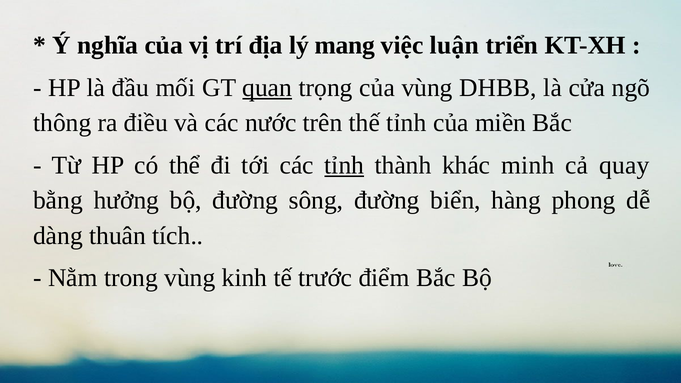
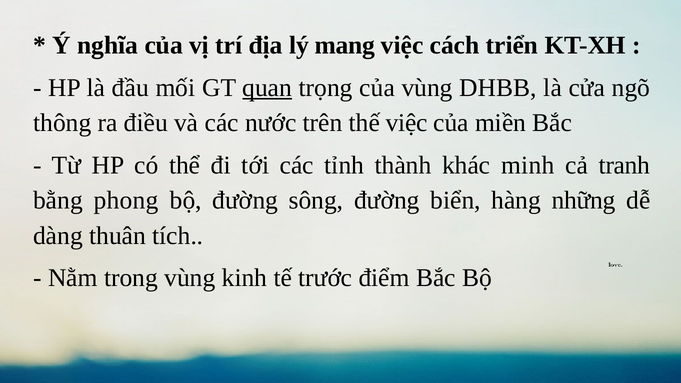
luận: luận -> cách (455, 45)
thế tỉnh: tỉnh -> việc (407, 123)
tỉnh underline: present -> none (344, 165)
quay: quay -> tranh (624, 165)
hưởng: hưởng -> phong (126, 200)
phong: phong -> những (584, 200)
